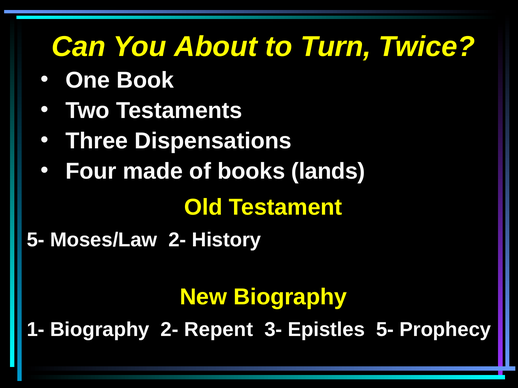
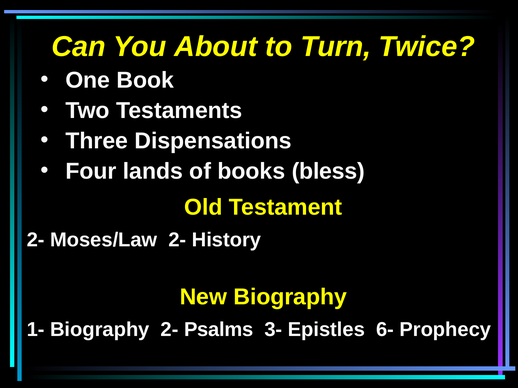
made: made -> lands (153, 171)
lands: lands -> bless (328, 171)
5-: 5- -> 2- (36, 240)
Repent: Repent -> Psalms (219, 330)
Epistles 5-: 5- -> 6- (385, 330)
